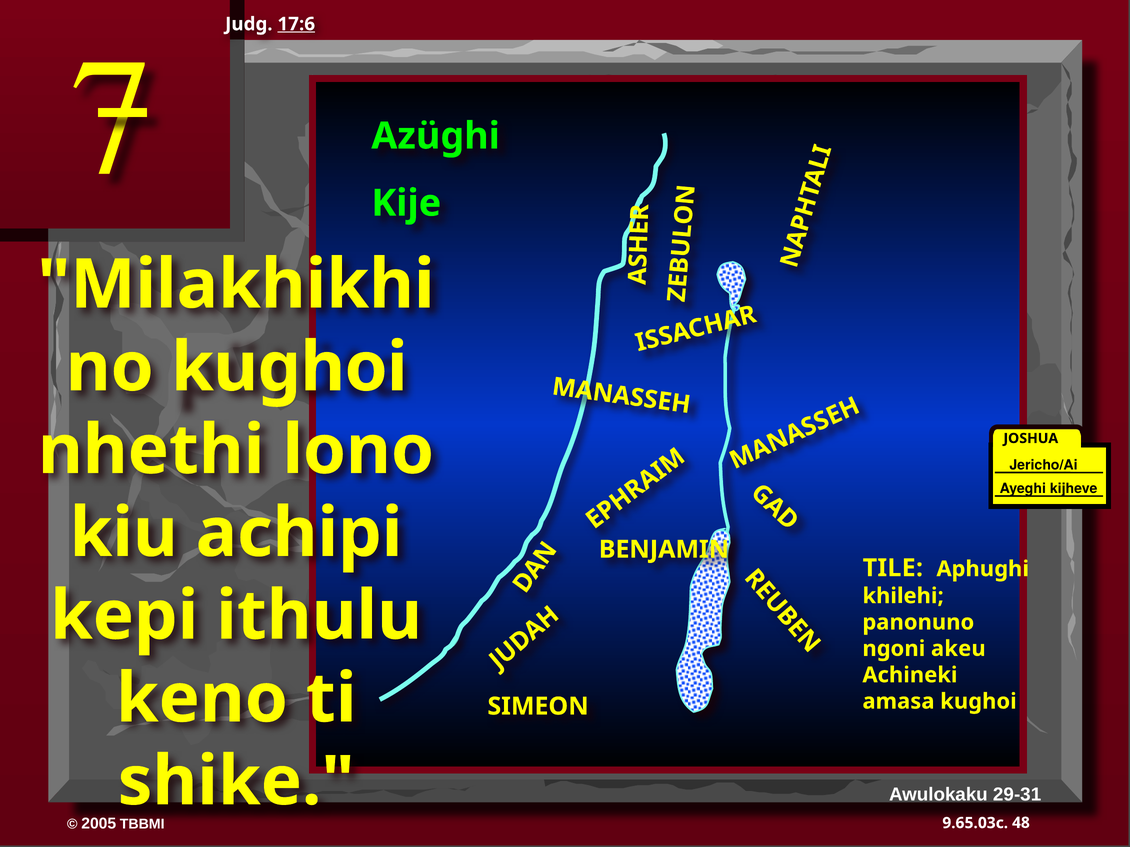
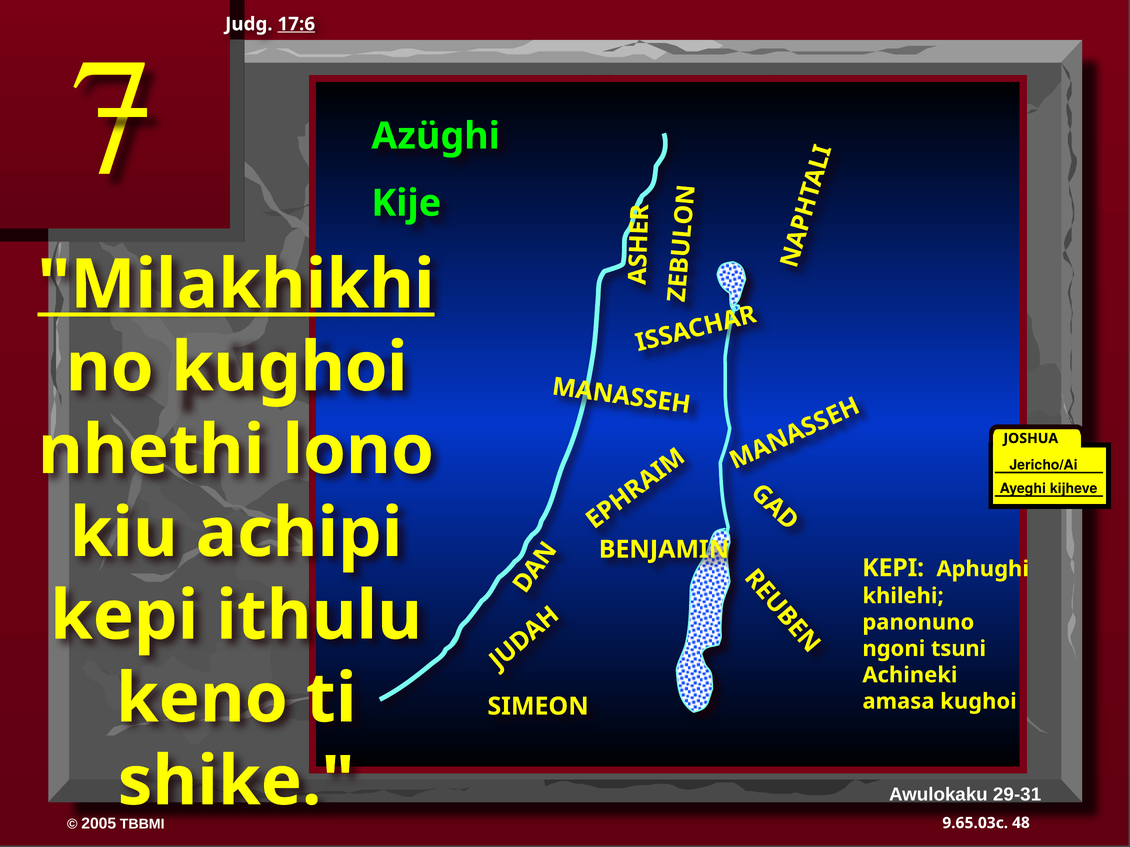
Milakhikhi underline: none -> present (236, 285)
TILE: TILE -> KEPI (893, 568)
akeu: akeu -> tsuni (958, 649)
